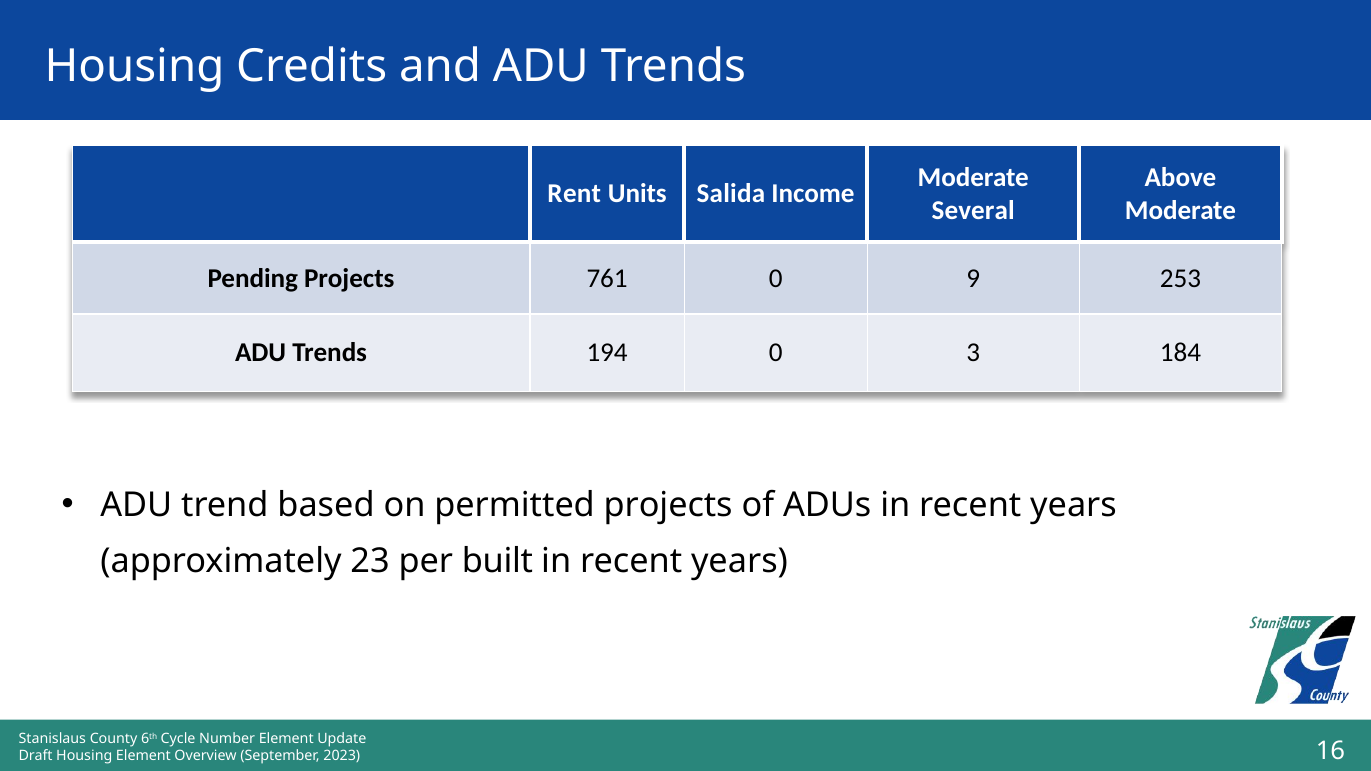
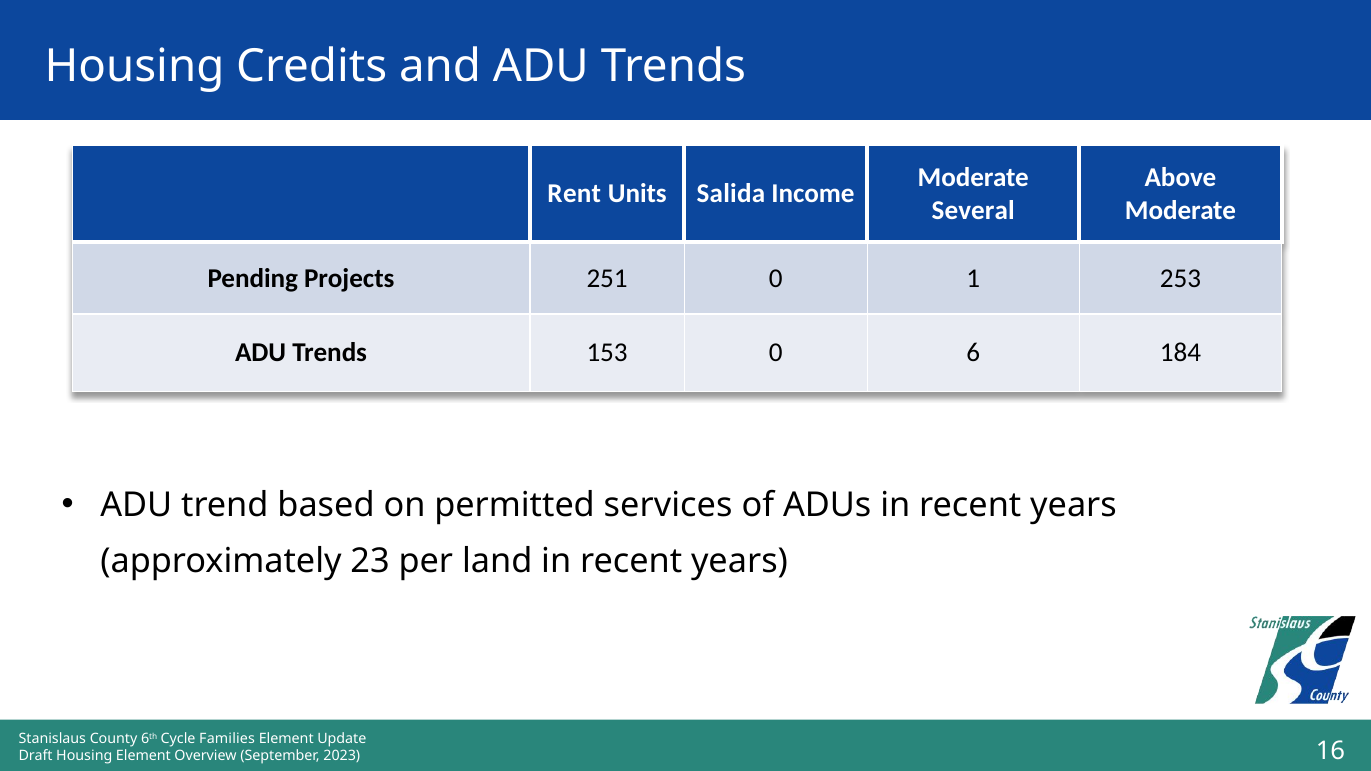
761: 761 -> 251 (607, 278)
9: 9 -> 1 (973, 278)
194: 194 -> 153 (607, 353)
3: 3 -> 6 (973, 353)
permitted projects: projects -> services (668, 505)
built: built -> land (497, 561)
Number: Number -> Families (227, 739)
